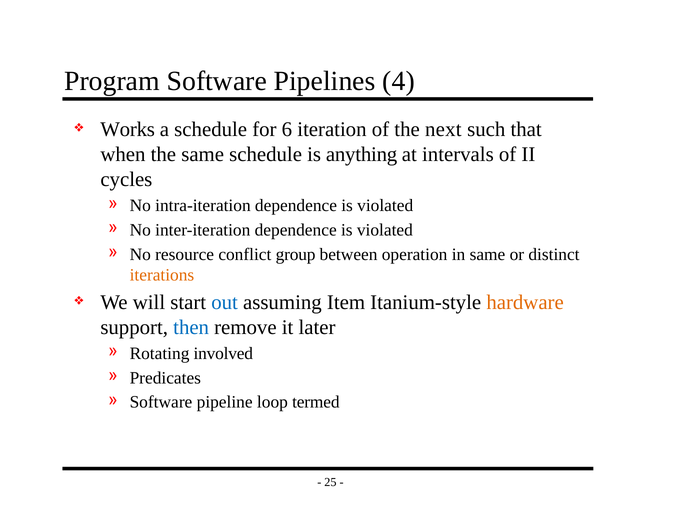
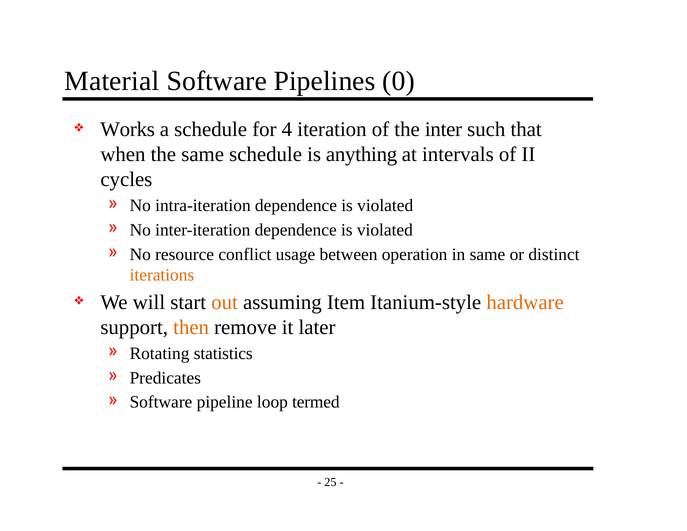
Program: Program -> Material (112, 81)
4: 4 -> 0 (399, 81)
6: 6 -> 4 (287, 130)
next: next -> inter (444, 130)
group: group -> usage (295, 254)
out colour: blue -> orange (225, 302)
then colour: blue -> orange (191, 327)
involved: involved -> statistics (223, 353)
